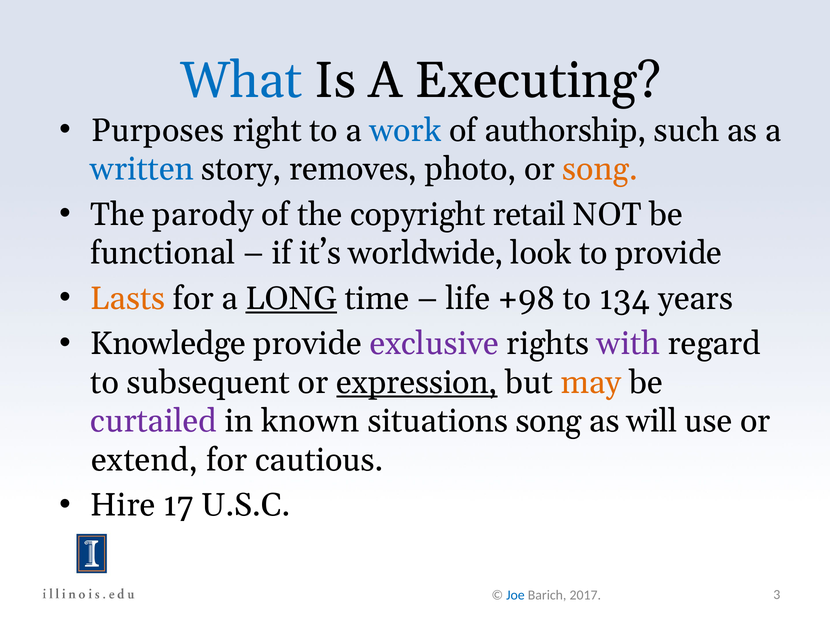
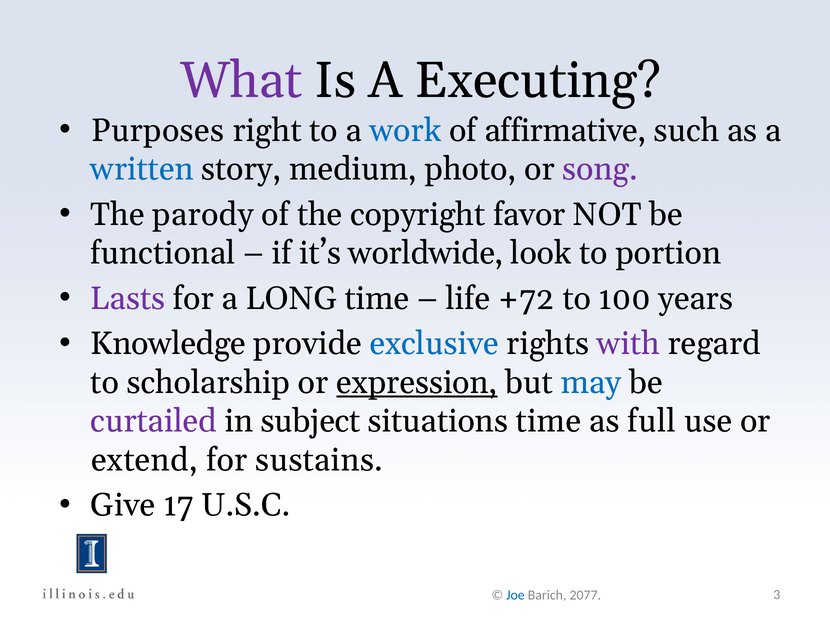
What colour: blue -> purple (241, 80)
authorship: authorship -> affirmative (565, 130)
removes: removes -> medium (353, 169)
song colour: orange -> purple (600, 169)
retail: retail -> favor (529, 214)
to provide: provide -> portion (668, 253)
Lasts colour: orange -> purple (128, 298)
LONG underline: present -> none (291, 298)
+98: +98 -> +72 (526, 298)
134: 134 -> 100 (625, 298)
exclusive colour: purple -> blue (434, 343)
subsequent: subsequent -> scholarship (208, 382)
may colour: orange -> blue (591, 382)
known: known -> subject (311, 421)
situations song: song -> time (548, 421)
will: will -> full (652, 421)
cautious: cautious -> sustains (319, 460)
Hire: Hire -> Give (123, 505)
2017: 2017 -> 2077 (585, 594)
